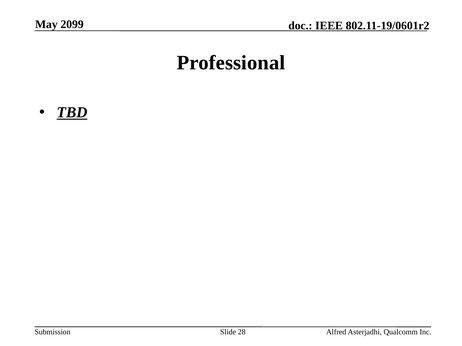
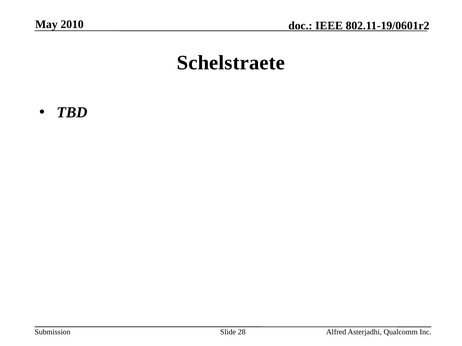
2099: 2099 -> 2010 (72, 24)
Professional: Professional -> Schelstraete (231, 63)
TBD underline: present -> none (72, 113)
